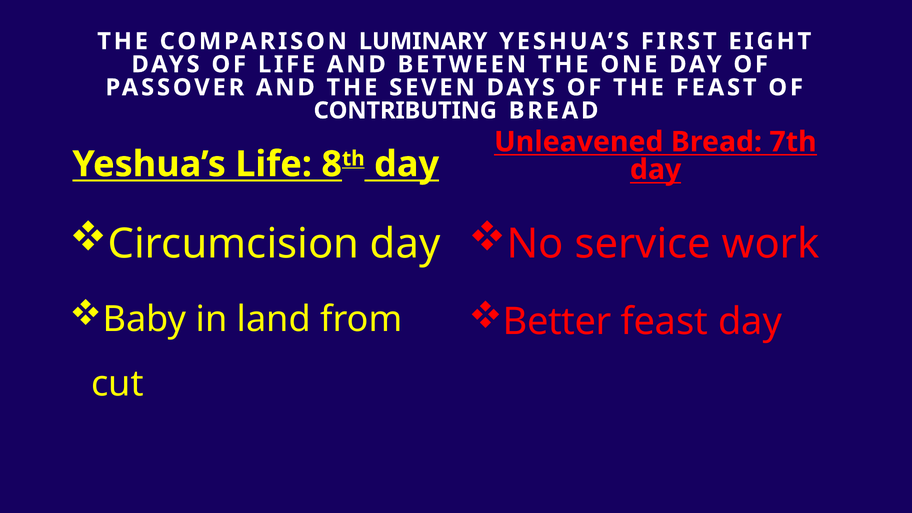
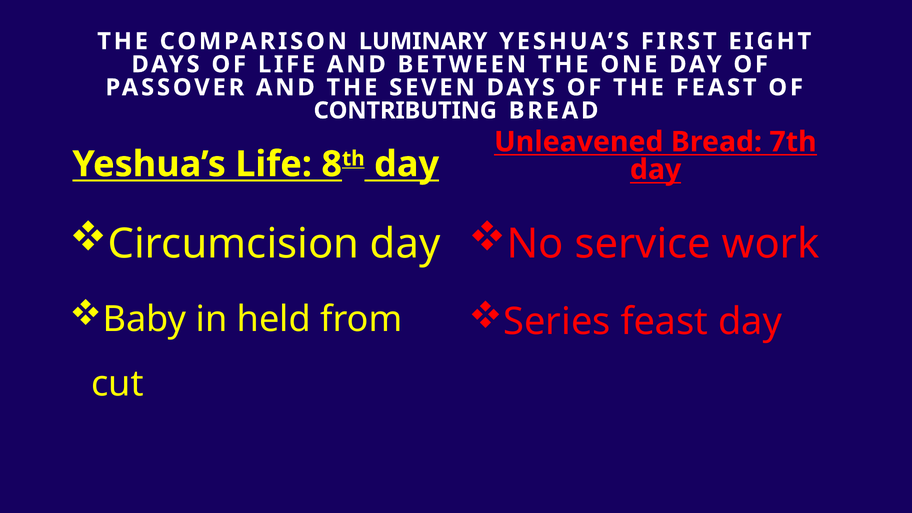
land: land -> held (274, 319)
Better: Better -> Series (557, 322)
